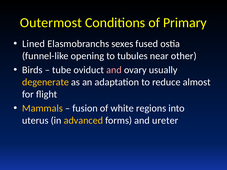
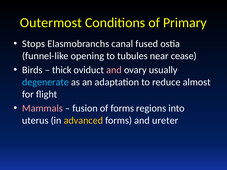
Lined: Lined -> Stops (34, 44)
sexes: sexes -> canal (122, 44)
other: other -> cease (184, 56)
tube: tube -> thick (62, 70)
degenerate colour: yellow -> light blue (46, 82)
Mammals colour: yellow -> pink (42, 108)
of white: white -> forms (122, 108)
